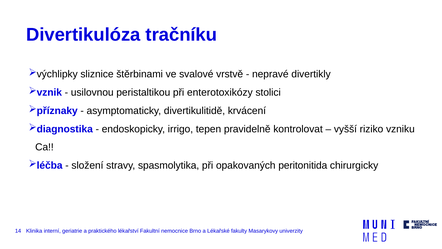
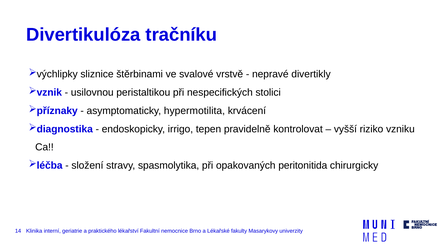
enterotoxikózy: enterotoxikózy -> nespecifických (220, 92)
divertikulitidě: divertikulitidě -> hypermotilita (194, 111)
